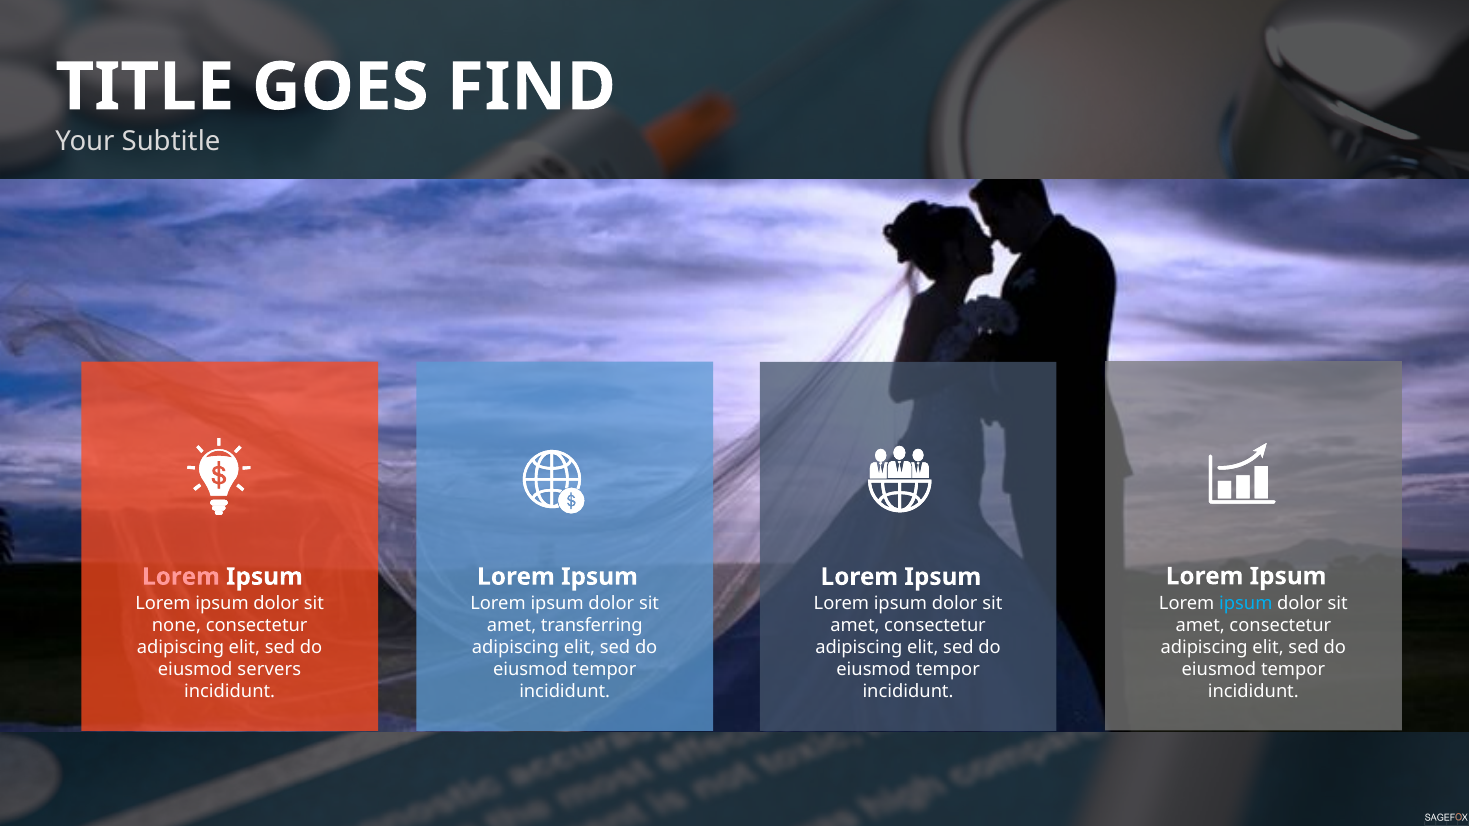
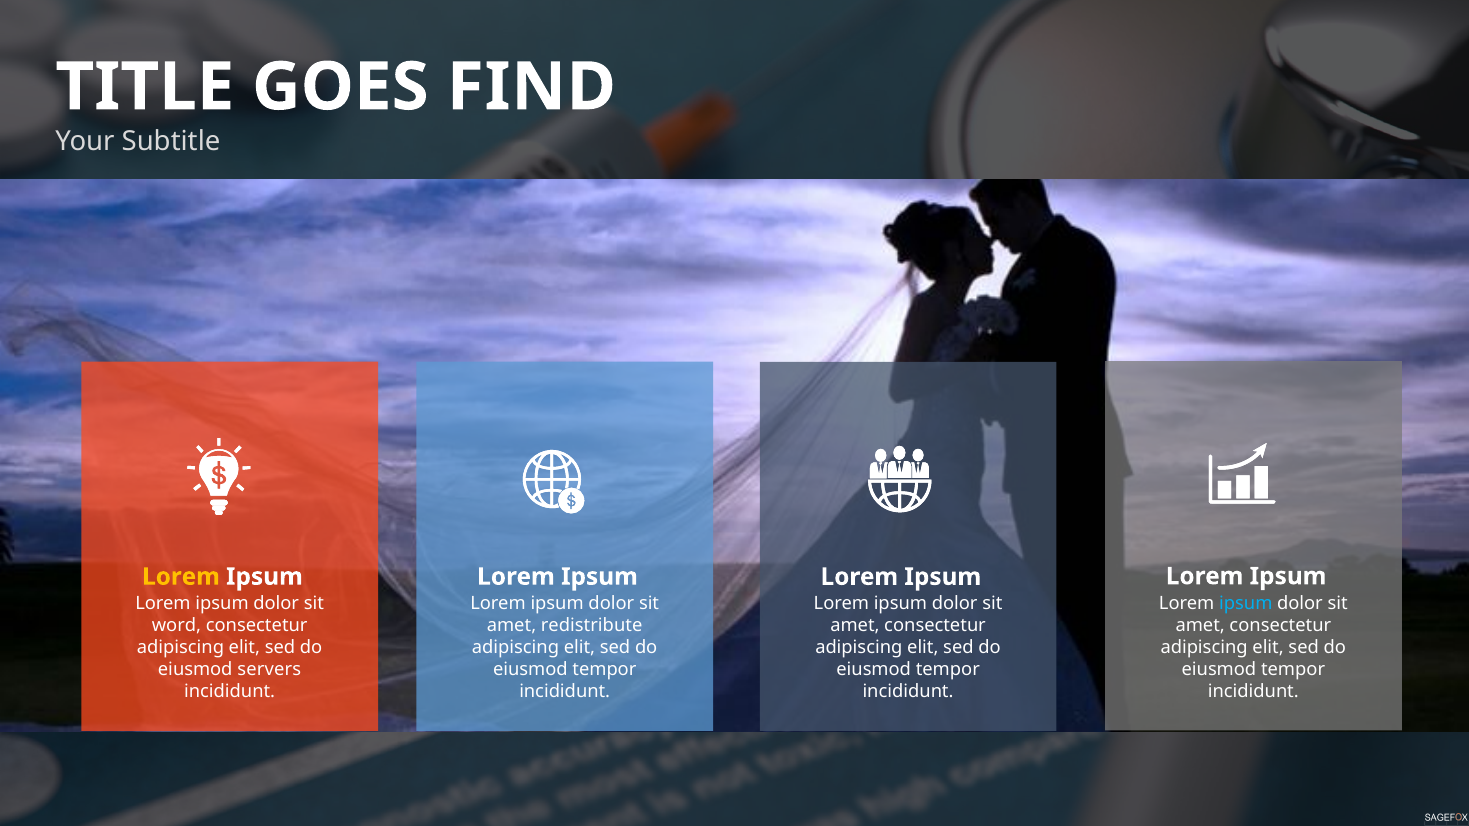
Lorem colour: pink -> yellow (181, 577)
none: none -> word (176, 626)
transferring: transferring -> redistribute (592, 626)
